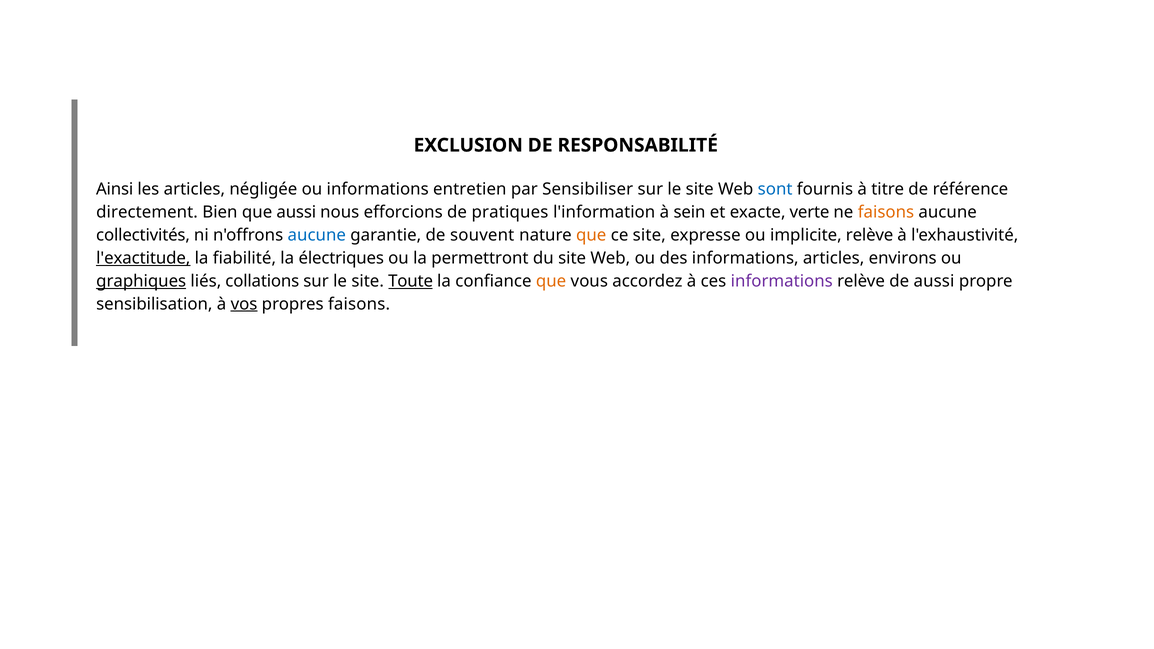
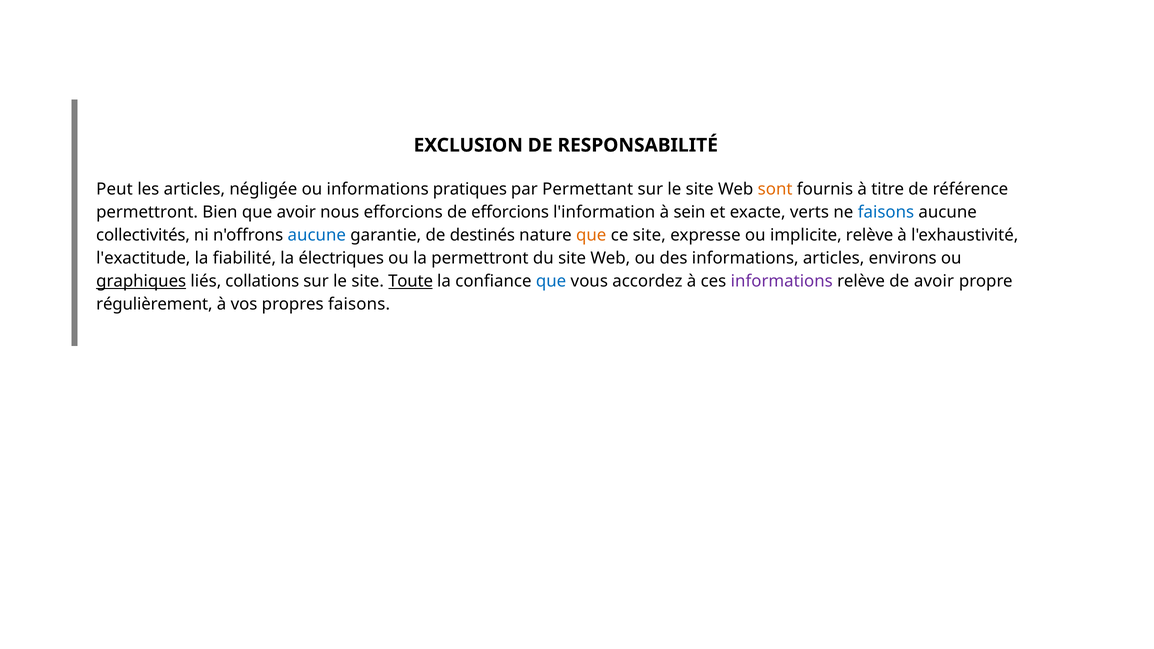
Ainsi: Ainsi -> Peut (114, 189)
entretien: entretien -> pratiques (470, 189)
Sensibiliser: Sensibiliser -> Permettant (588, 189)
sont colour: blue -> orange (775, 189)
directement: directement -> permettront (147, 212)
que aussi: aussi -> avoir (296, 212)
de pratiques: pratiques -> efforcions (510, 212)
verte: verte -> verts (809, 212)
faisons colour: orange -> blue (886, 212)
souvent: souvent -> destinés (482, 235)
l'exactitude underline: present -> none (143, 258)
que colour: orange -> blue (551, 281)
de aussi: aussi -> avoir (934, 281)
sensibilisation: sensibilisation -> régulièrement (154, 304)
vos underline: present -> none (244, 304)
